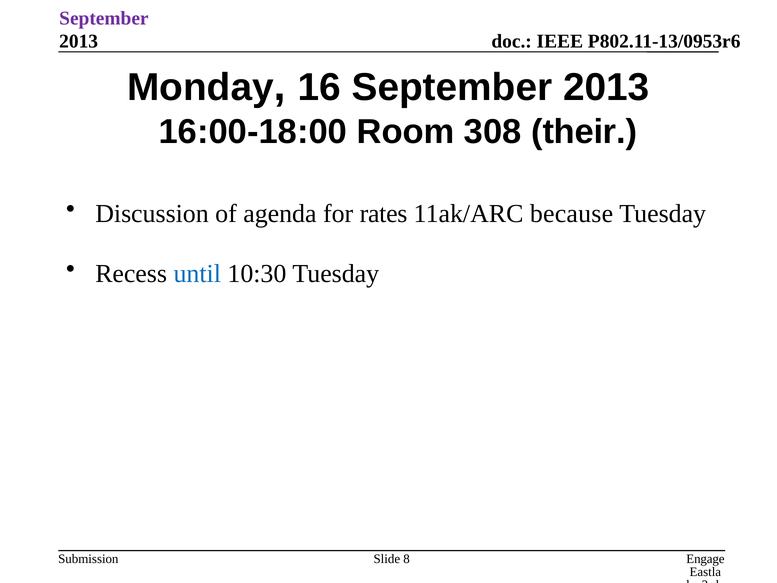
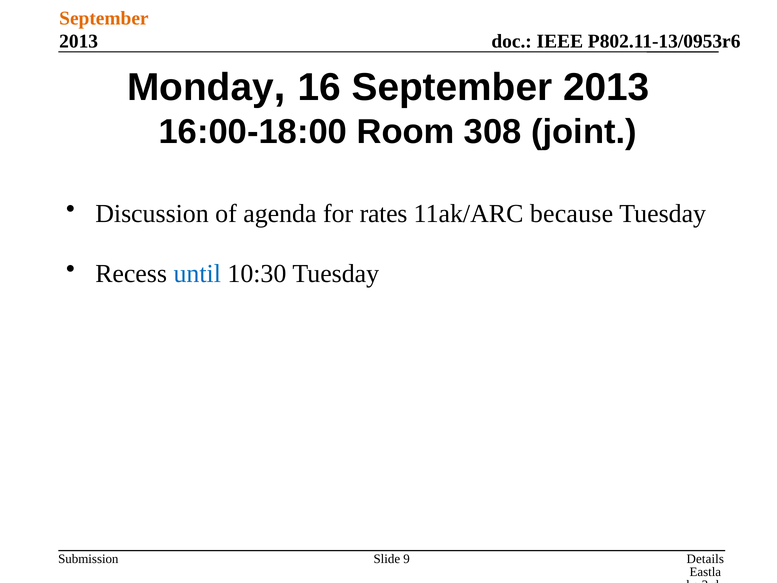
September colour: purple -> orange (104, 18)
their: their -> joint (584, 132)
Engage: Engage -> Details (705, 559)
8: 8 -> 9 (407, 559)
